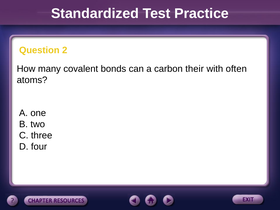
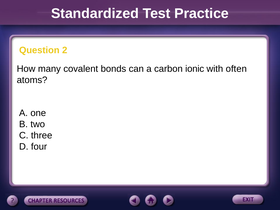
their: their -> ionic (195, 69)
